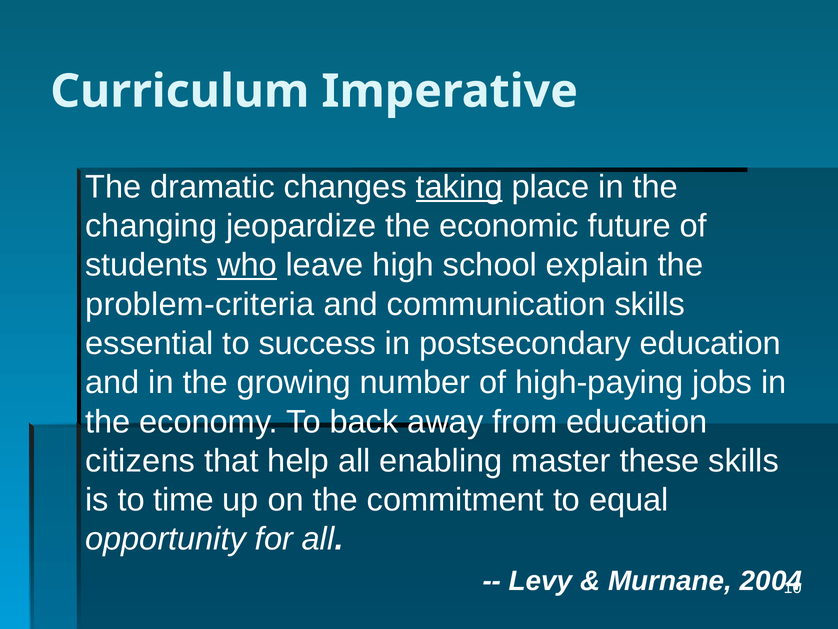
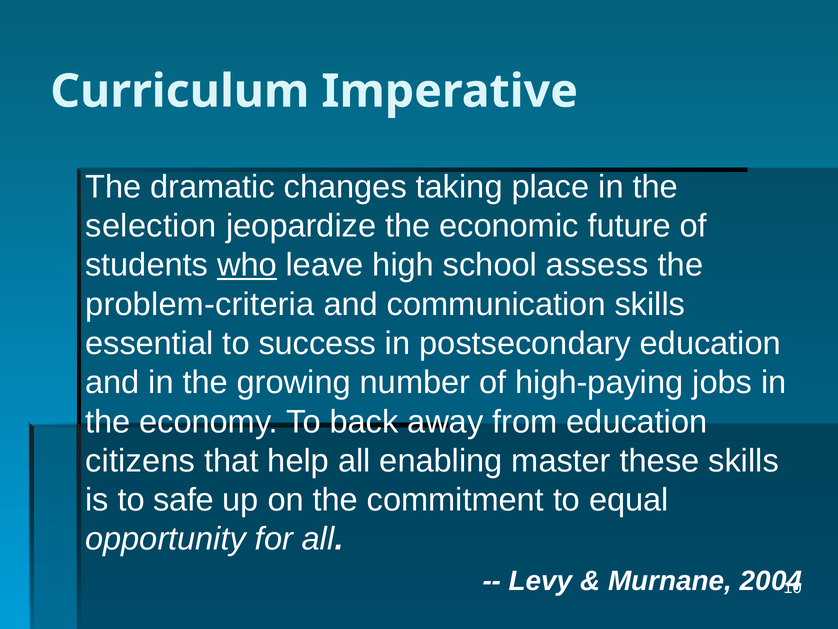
taking underline: present -> none (459, 187)
changing: changing -> selection (151, 226)
explain: explain -> assess (597, 265)
time: time -> safe (184, 500)
